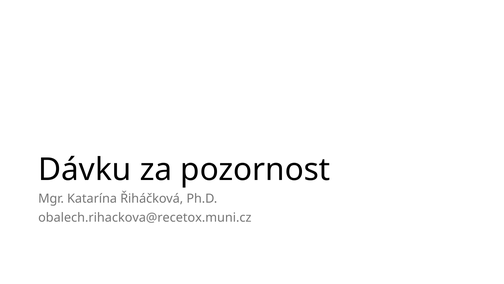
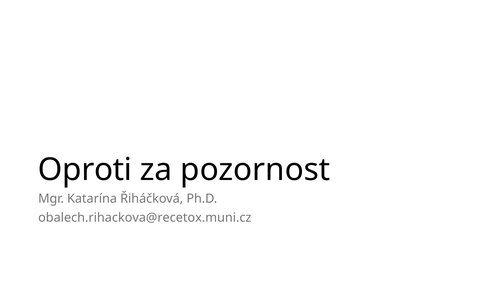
Dávku: Dávku -> Oproti (85, 169)
